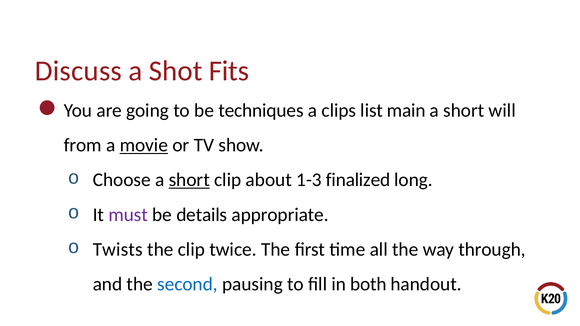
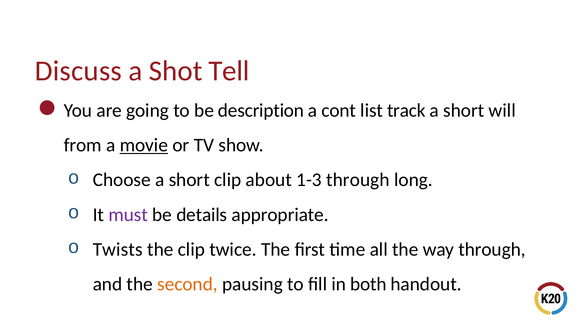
Fits: Fits -> Tell (229, 71)
techniques: techniques -> description (261, 110)
clips: clips -> cont (339, 110)
main: main -> track (406, 110)
short underline: present -> none (189, 180)
1-3 finalized: finalized -> through (358, 180)
second colour: blue -> orange (187, 284)
